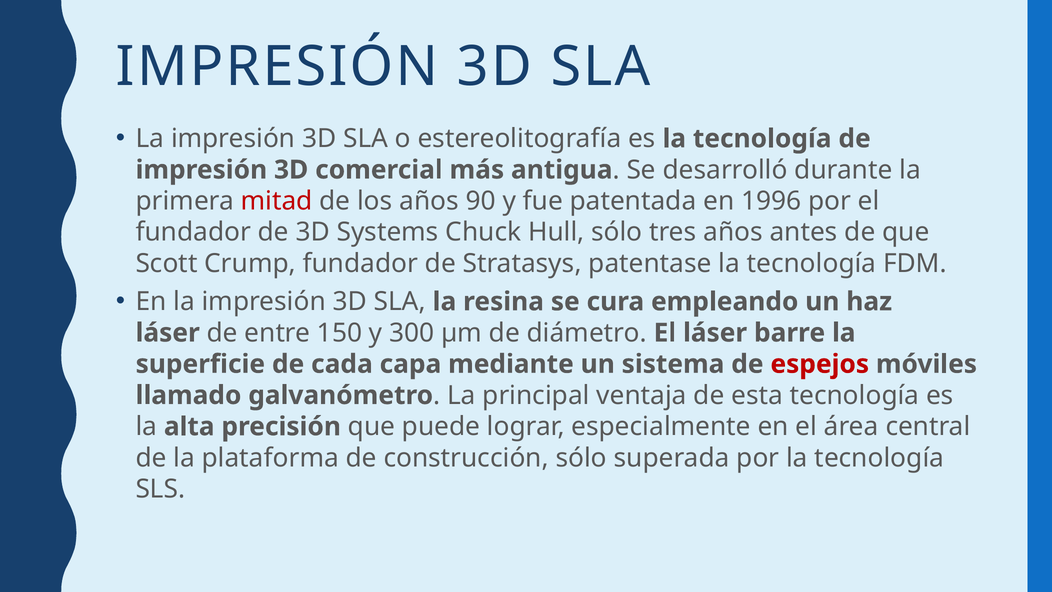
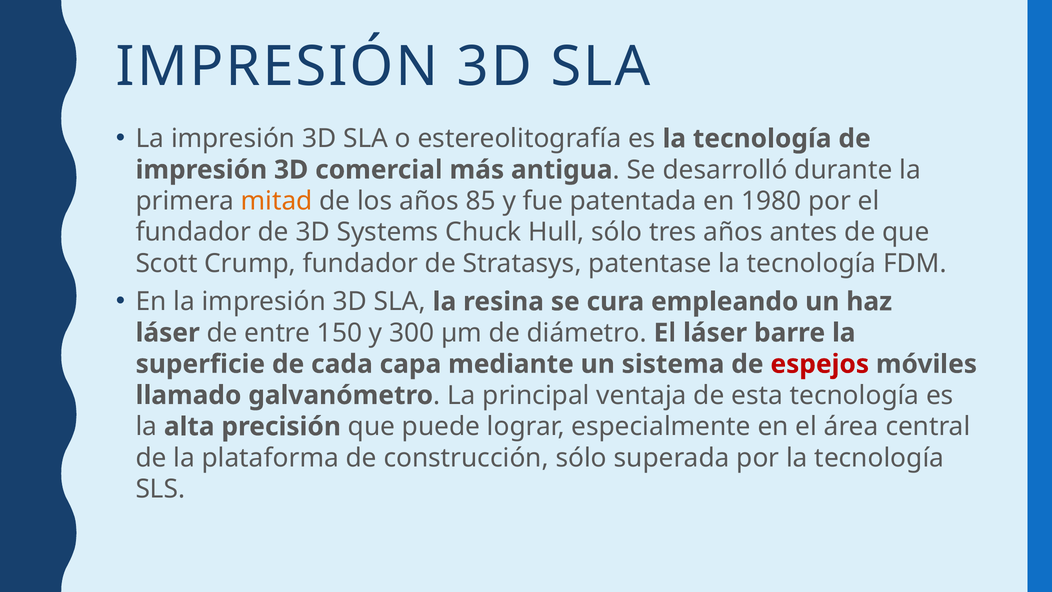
mitad colour: red -> orange (277, 201)
90: 90 -> 85 (481, 201)
1996: 1996 -> 1980 (771, 201)
